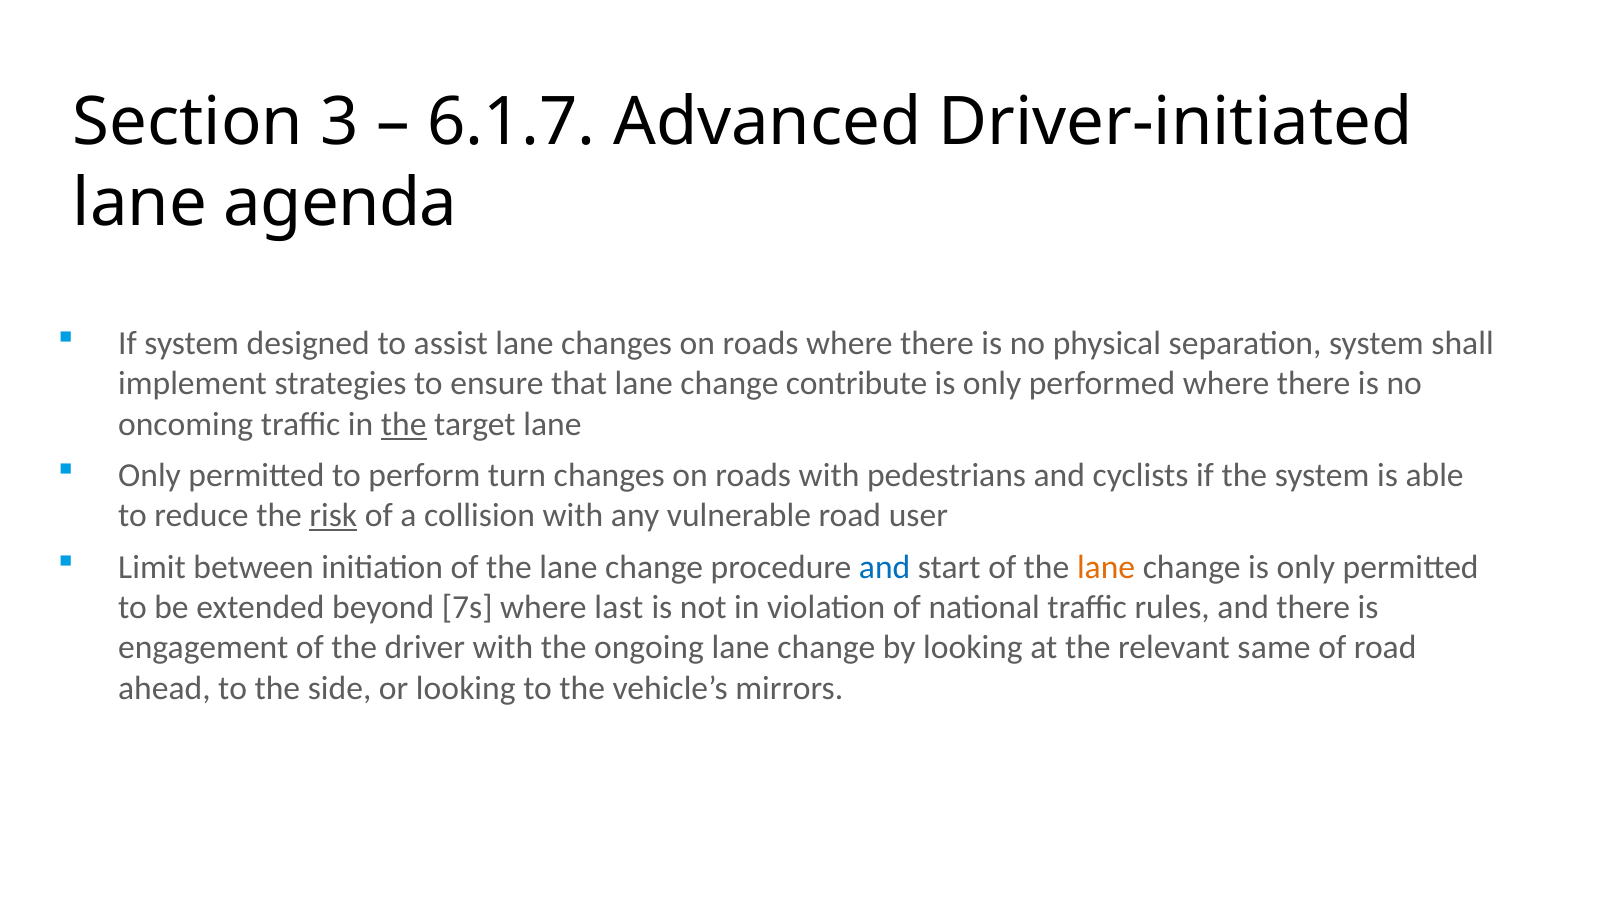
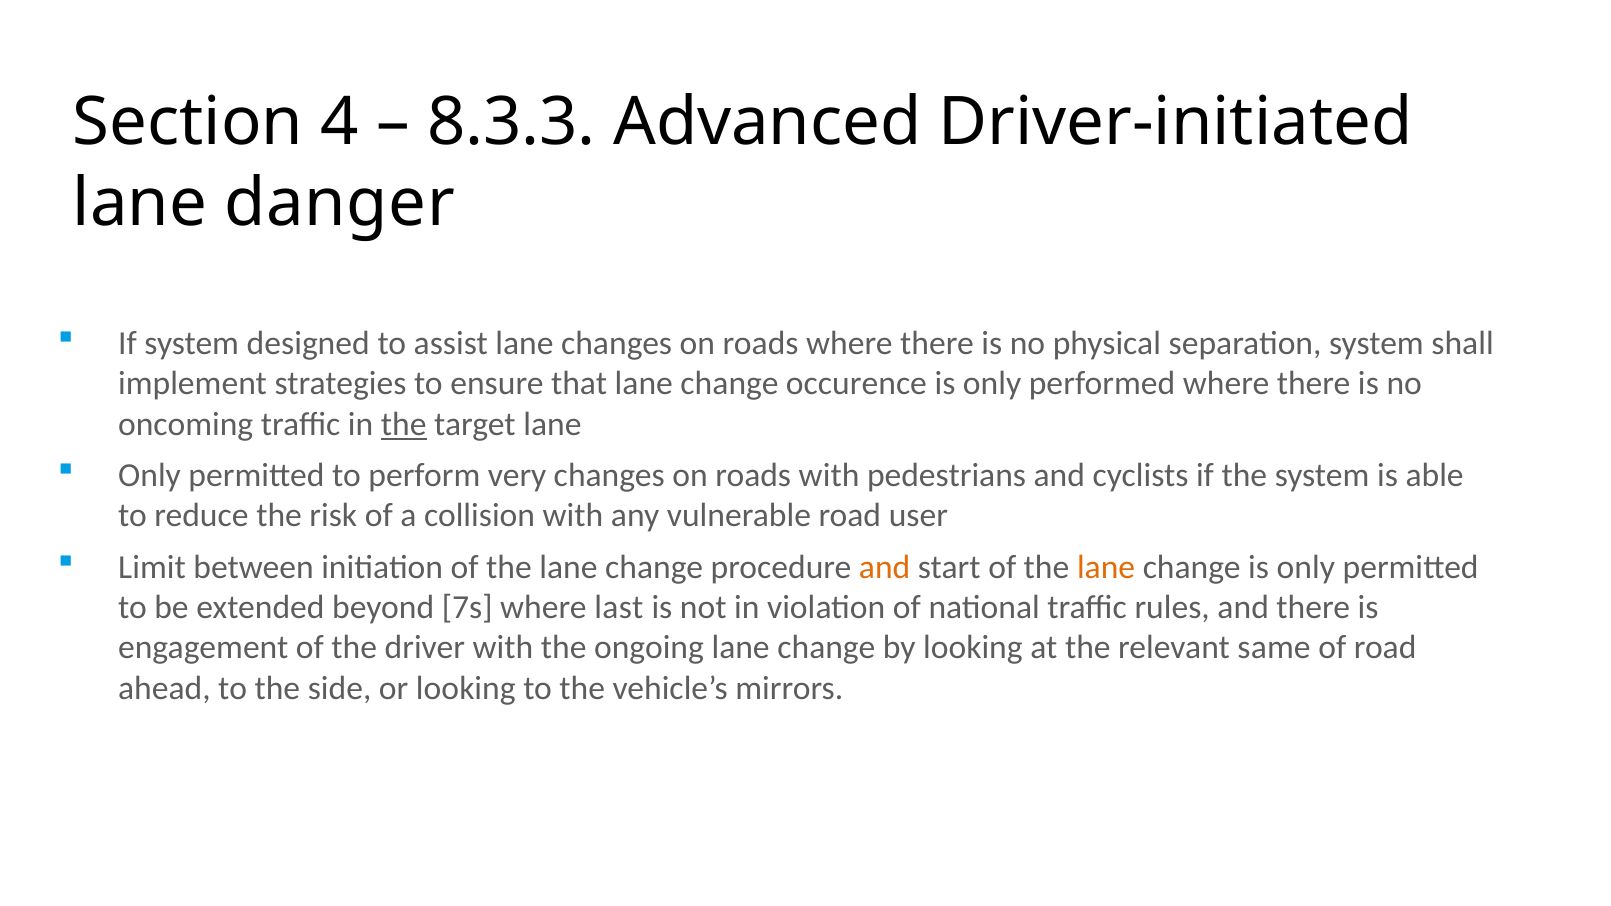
3: 3 -> 4 (340, 123)
6.1.7: 6.1.7 -> 8.3.3 (511, 123)
agenda: agenda -> danger (340, 203)
contribute: contribute -> occurence (856, 384)
turn: turn -> very (517, 476)
risk underline: present -> none (333, 516)
and colour: blue -> orange (885, 567)
